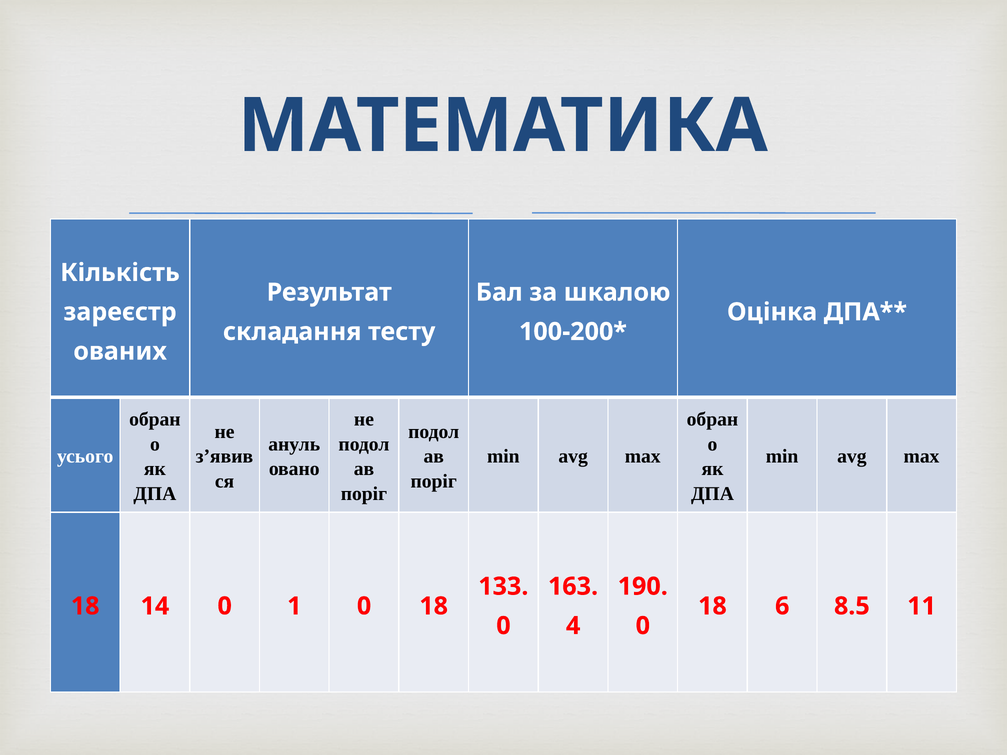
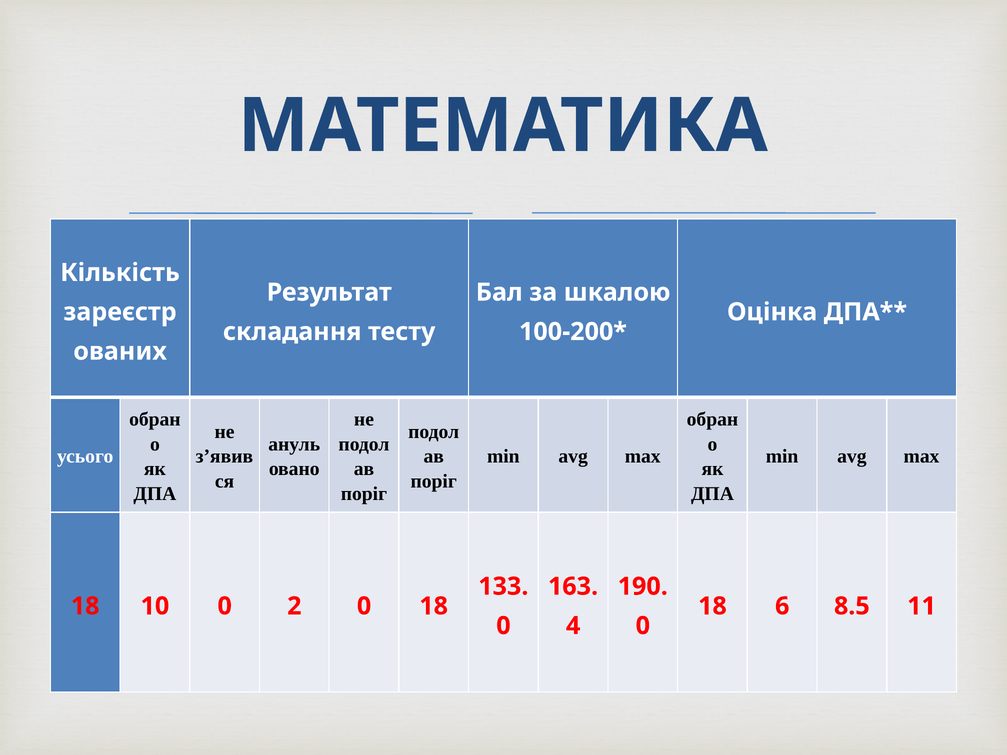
14: 14 -> 10 (155, 606)
1: 1 -> 2 (294, 606)
